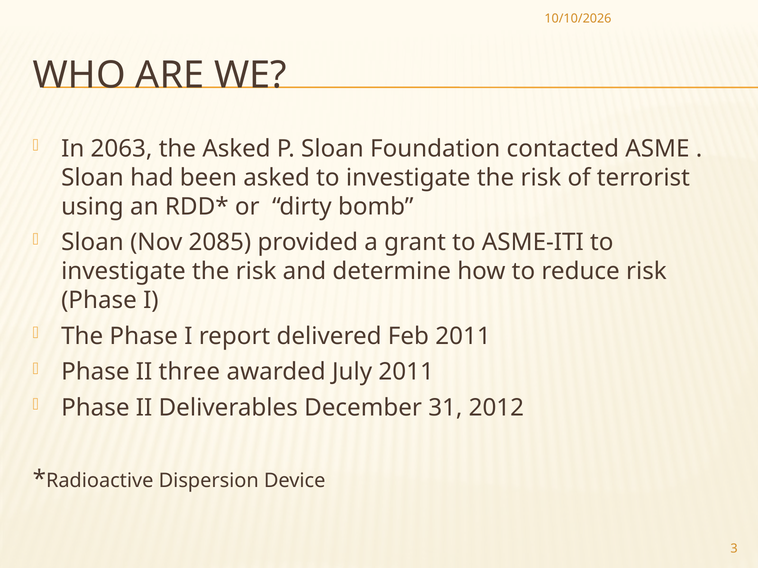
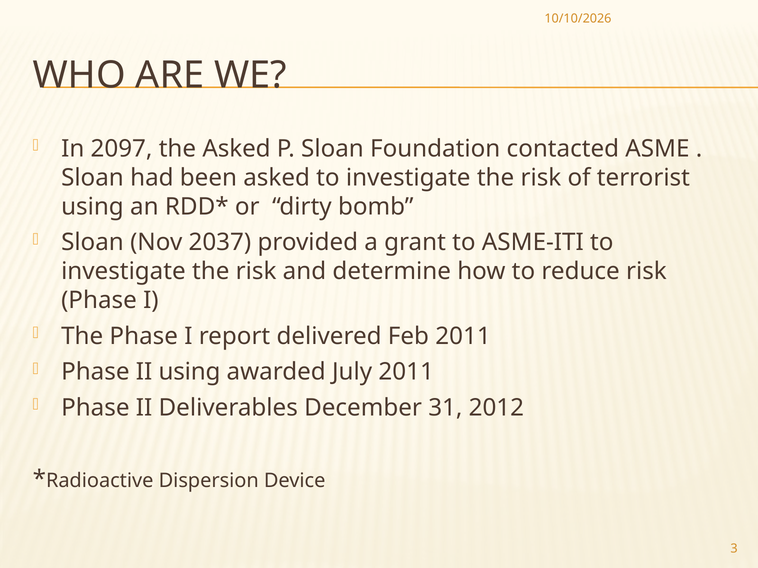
2063: 2063 -> 2097 (122, 149)
2085: 2085 -> 2037 (220, 243)
II three: three -> using (189, 372)
